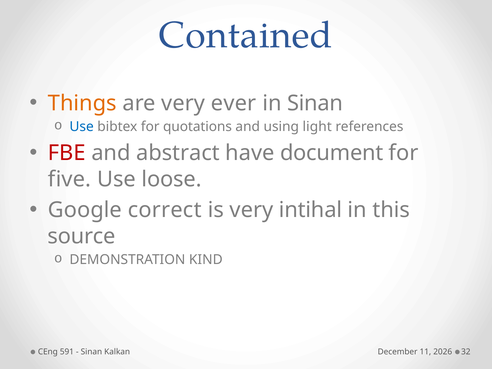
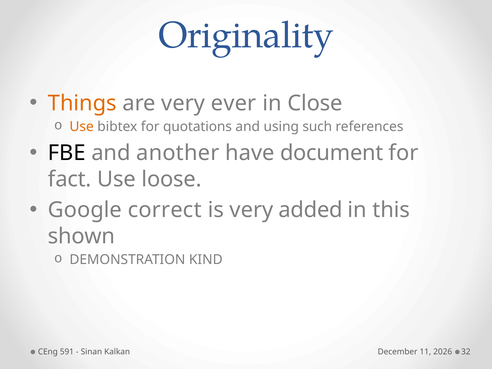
Contained: Contained -> Originality (246, 35)
in Sinan: Sinan -> Close (315, 103)
Use colour: blue -> orange (82, 127)
light: light -> such (317, 127)
FBE colour: red -> black (67, 153)
abstract: abstract -> another (178, 153)
five: five -> fact (70, 179)
intihal: intihal -> added (311, 210)
source: source -> shown (82, 236)
